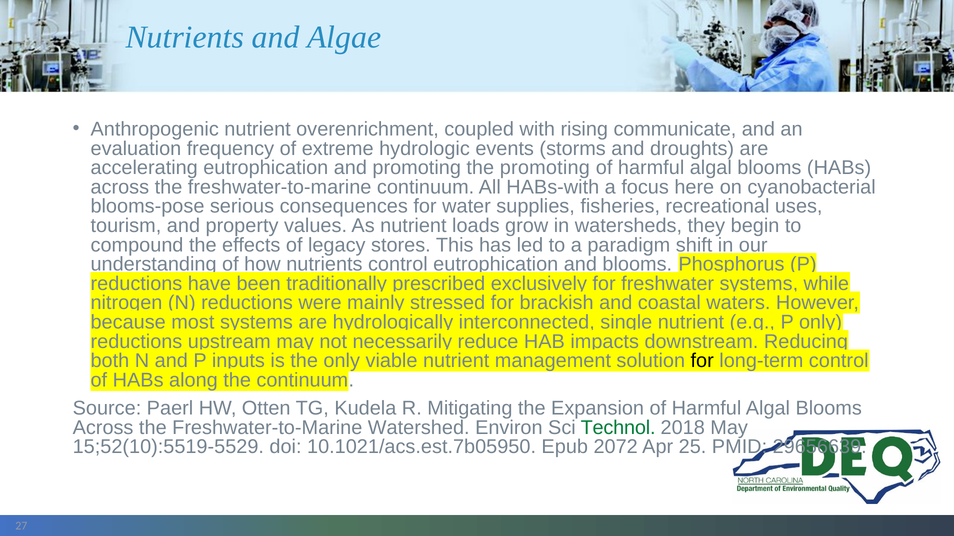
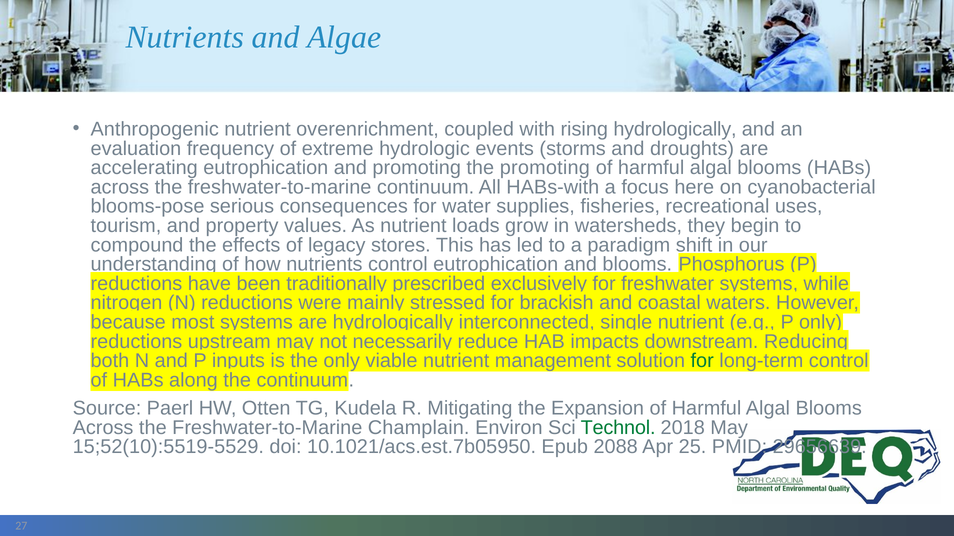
rising communicate: communicate -> hydrologically (675, 129)
for colour: black -> green (702, 361)
Watershed: Watershed -> Champlain (419, 428)
2072: 2072 -> 2088 (616, 447)
